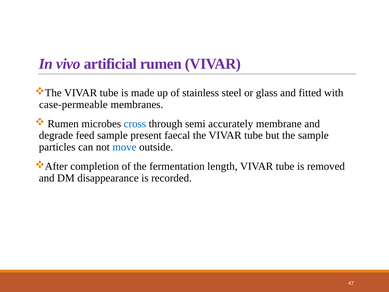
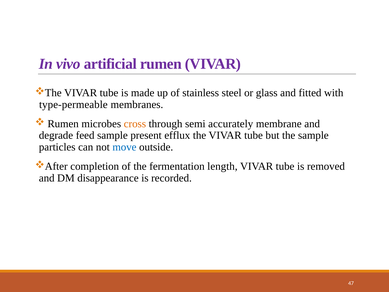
case-permeable: case-permeable -> type-permeable (73, 104)
cross colour: blue -> orange (135, 124)
faecal: faecal -> efflux (177, 135)
